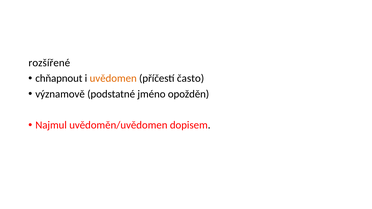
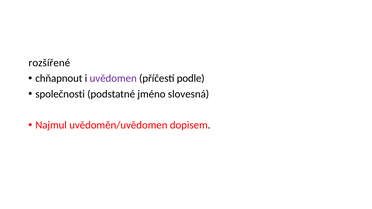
uvědomen colour: orange -> purple (113, 78)
často: často -> podle (191, 78)
významově: významově -> společnosti (60, 94)
opožděn: opožděn -> slovesná (188, 94)
